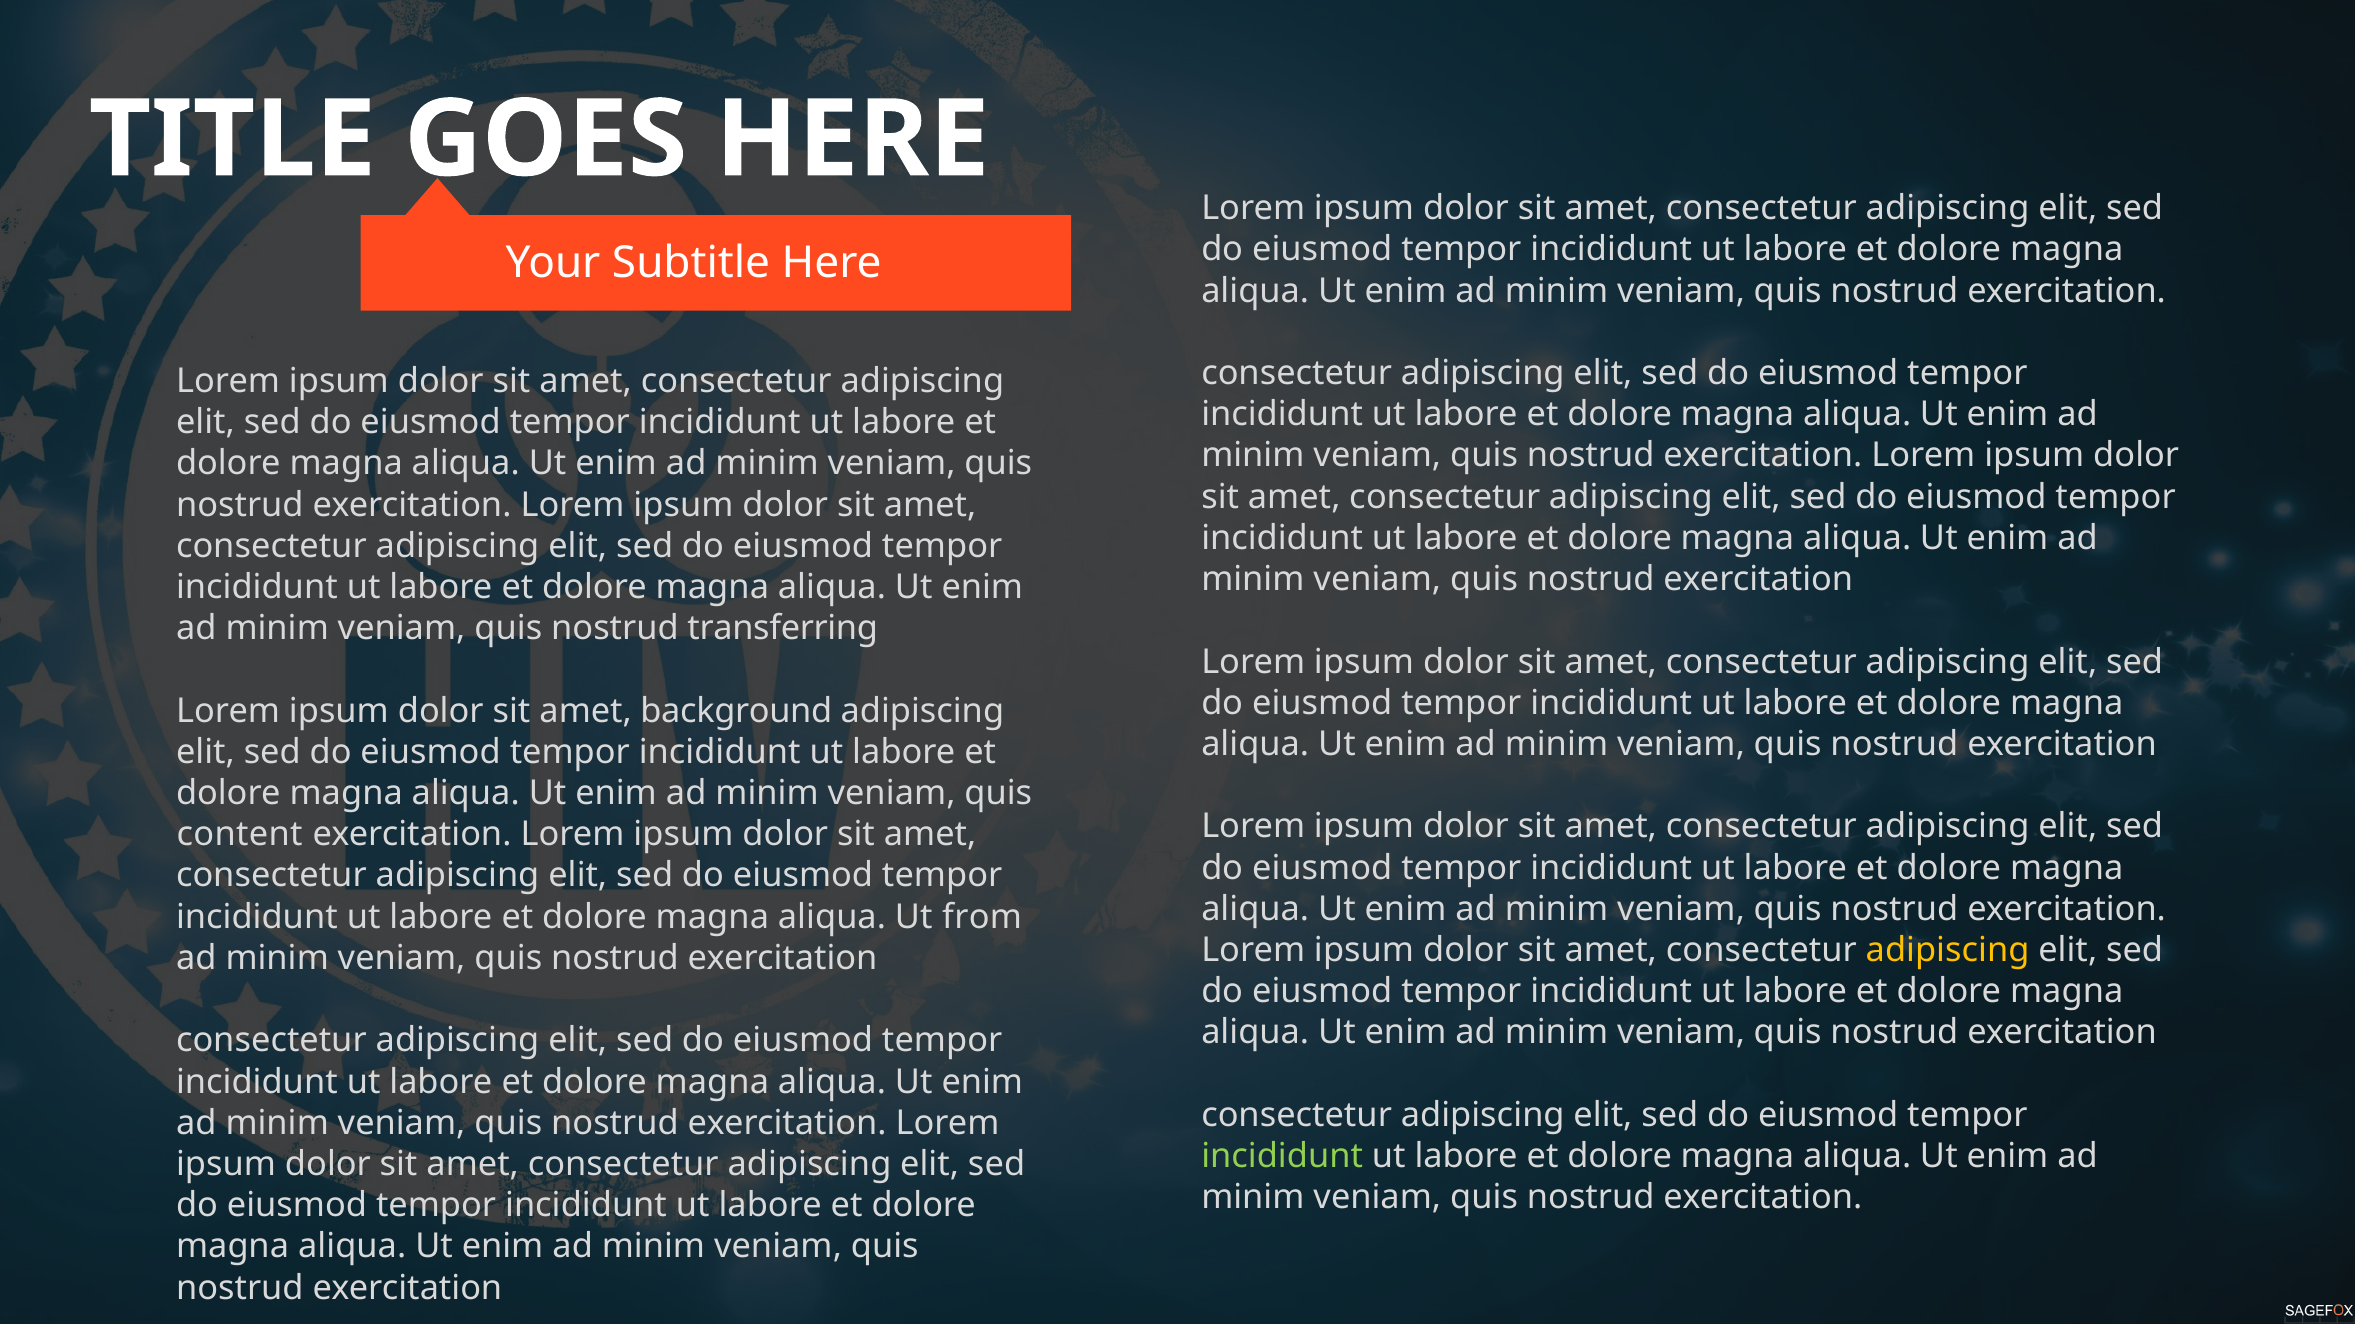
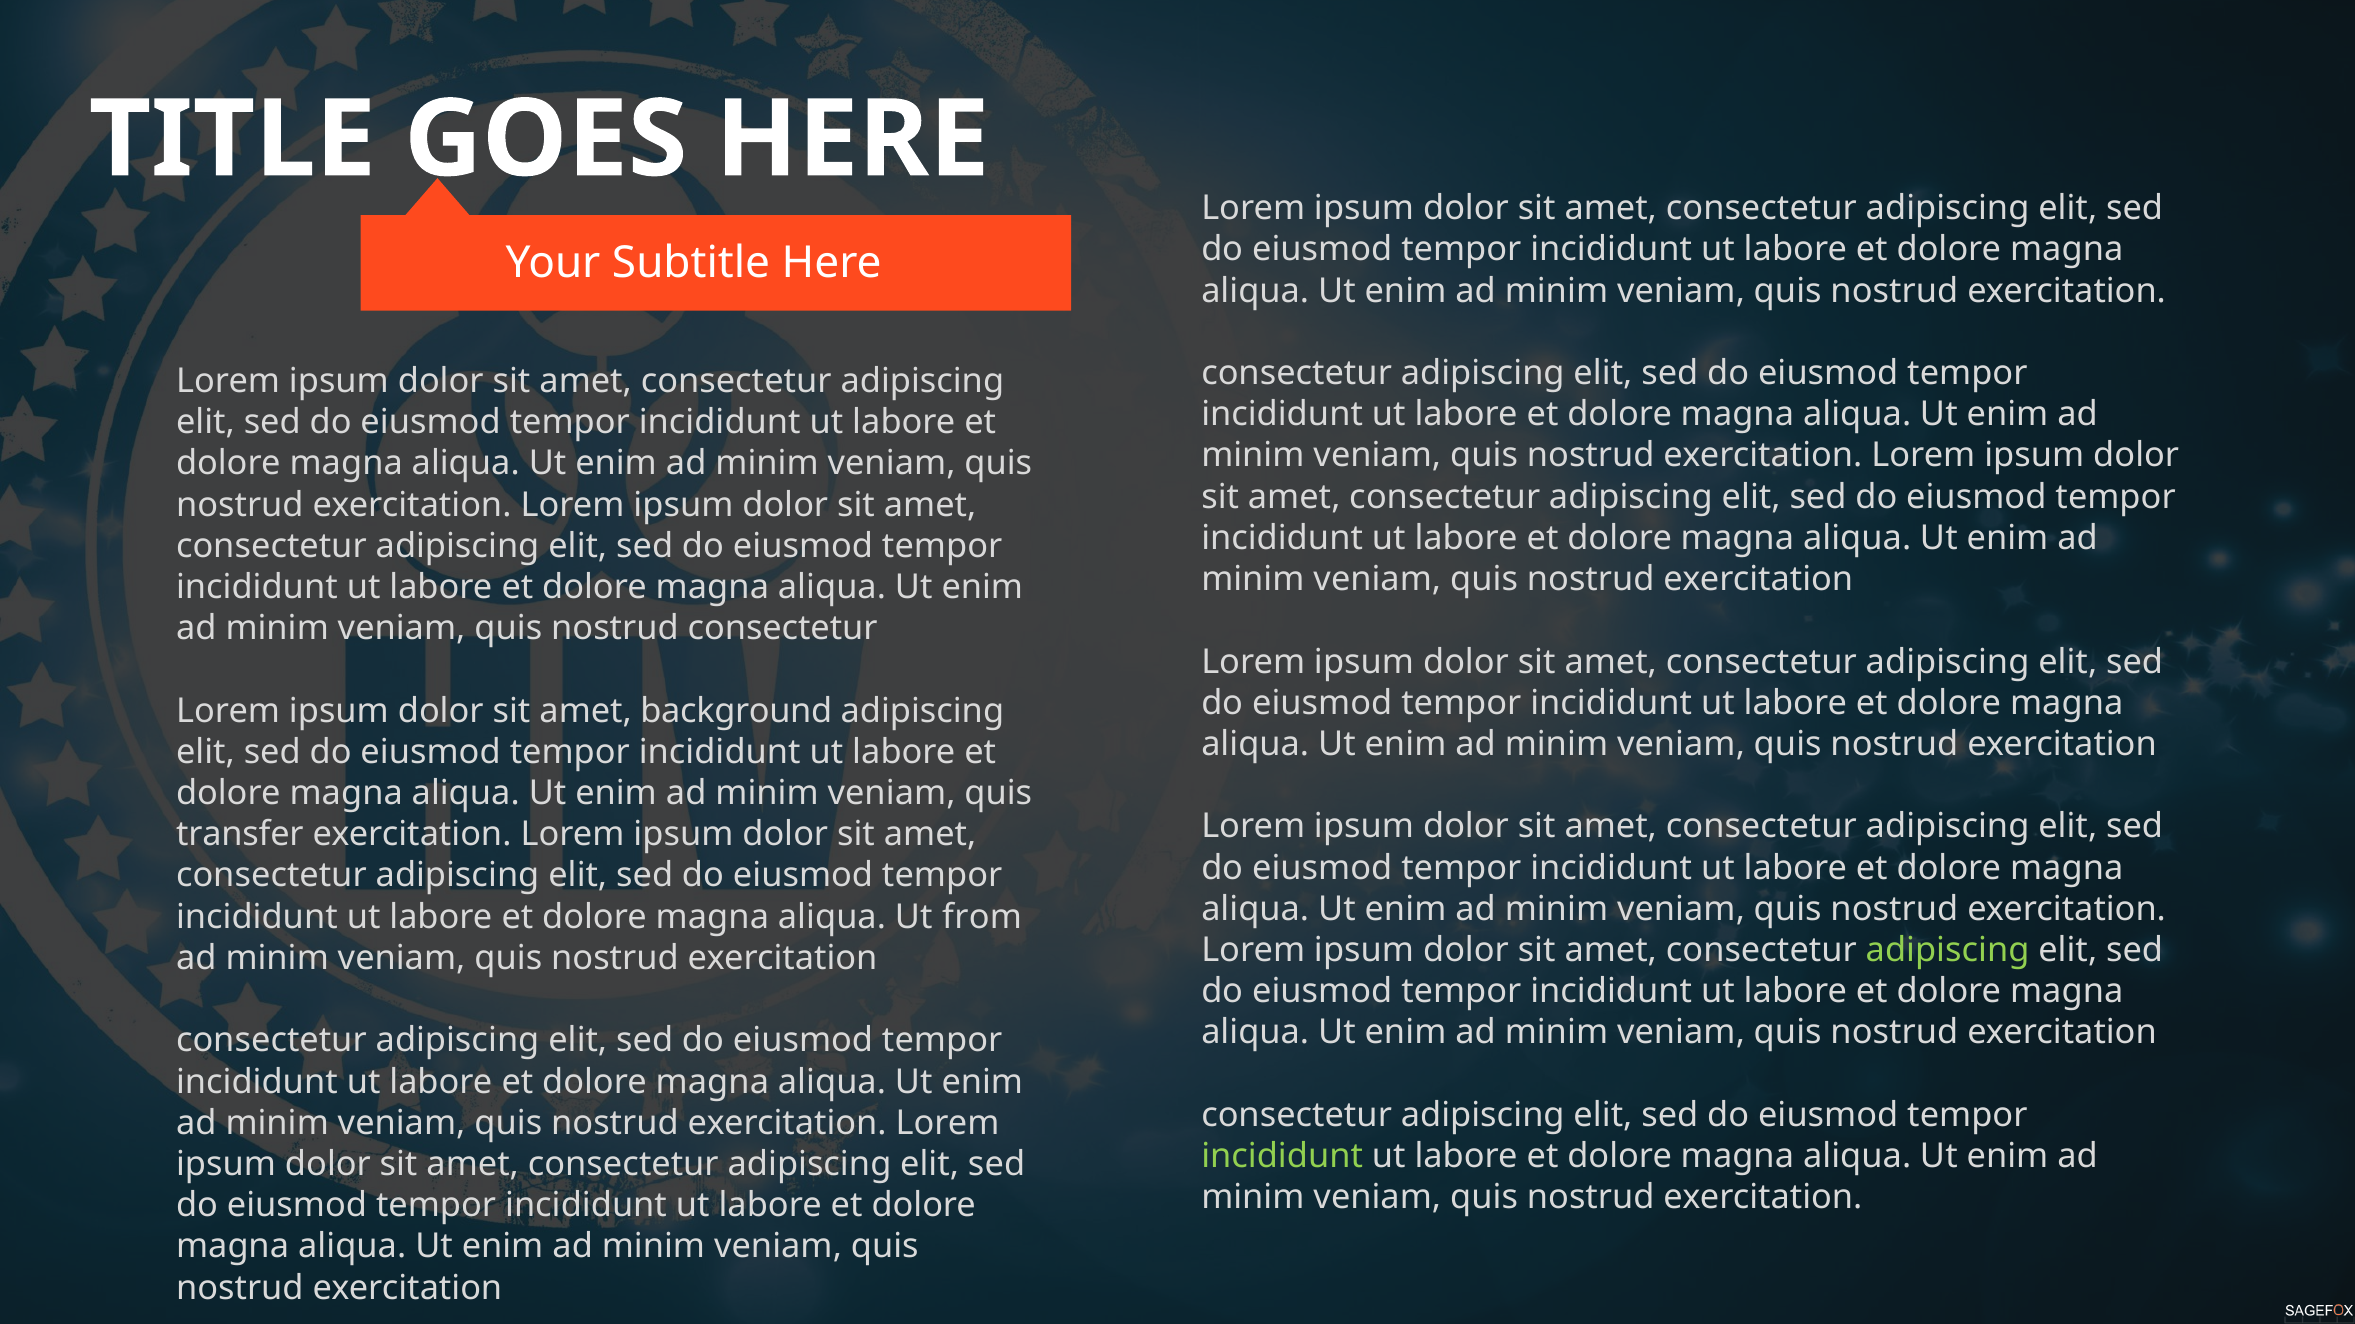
nostrud transferring: transferring -> consectetur (783, 629)
content: content -> transfer (240, 835)
adipiscing colour: yellow -> light green (1948, 951)
